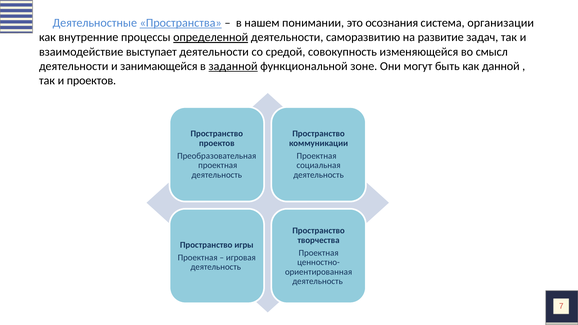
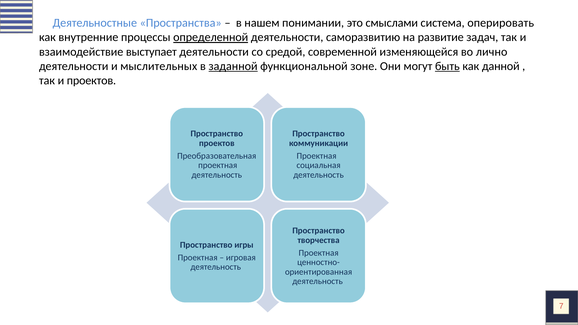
Пространства underline: present -> none (181, 23)
осознания: осознания -> смыслами (392, 23)
организации: организации -> оперировать (501, 23)
совокупность: совокупность -> современной (342, 52)
смысл: смысл -> лично (492, 52)
занимающейся: занимающейся -> мыслительных (159, 66)
быть underline: none -> present (447, 66)
